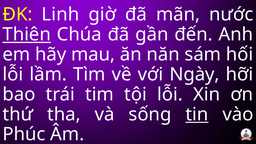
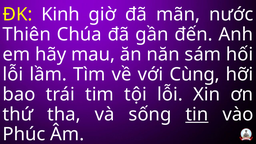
Linh: Linh -> Kinh (61, 14)
Thiên underline: present -> none (27, 34)
Ngày: Ngày -> Cùng (195, 74)
